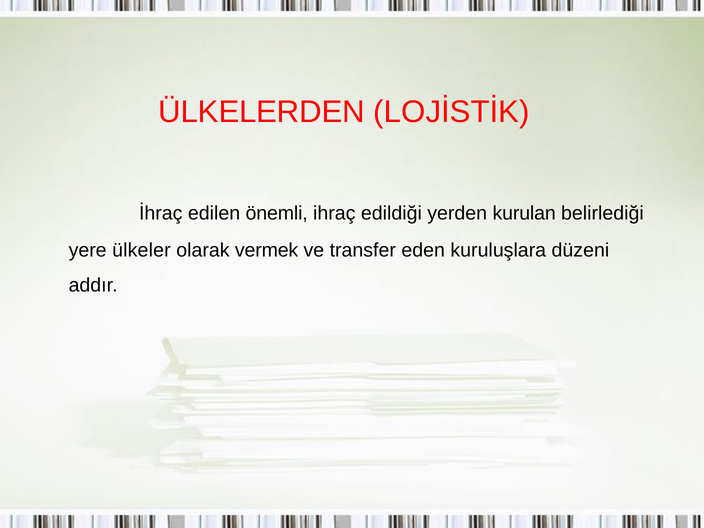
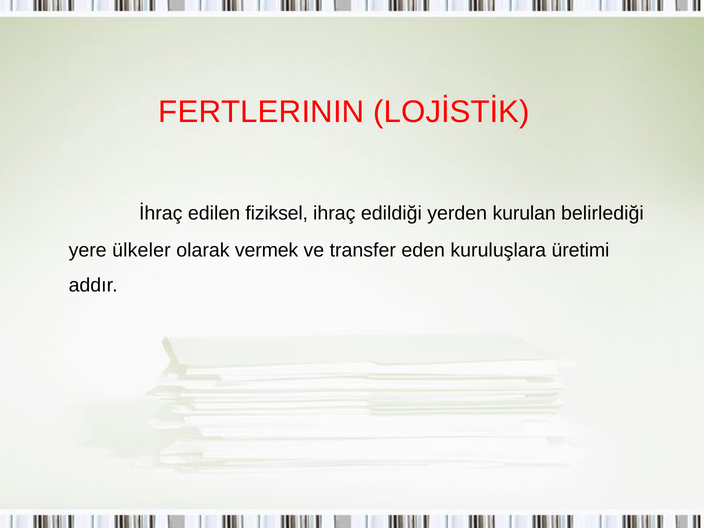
ÜLKELERDEN: ÜLKELERDEN -> FERTLERININ (261, 112)
önemli: önemli -> fiziksel (277, 213)
düzeni: düzeni -> üretimi (581, 250)
